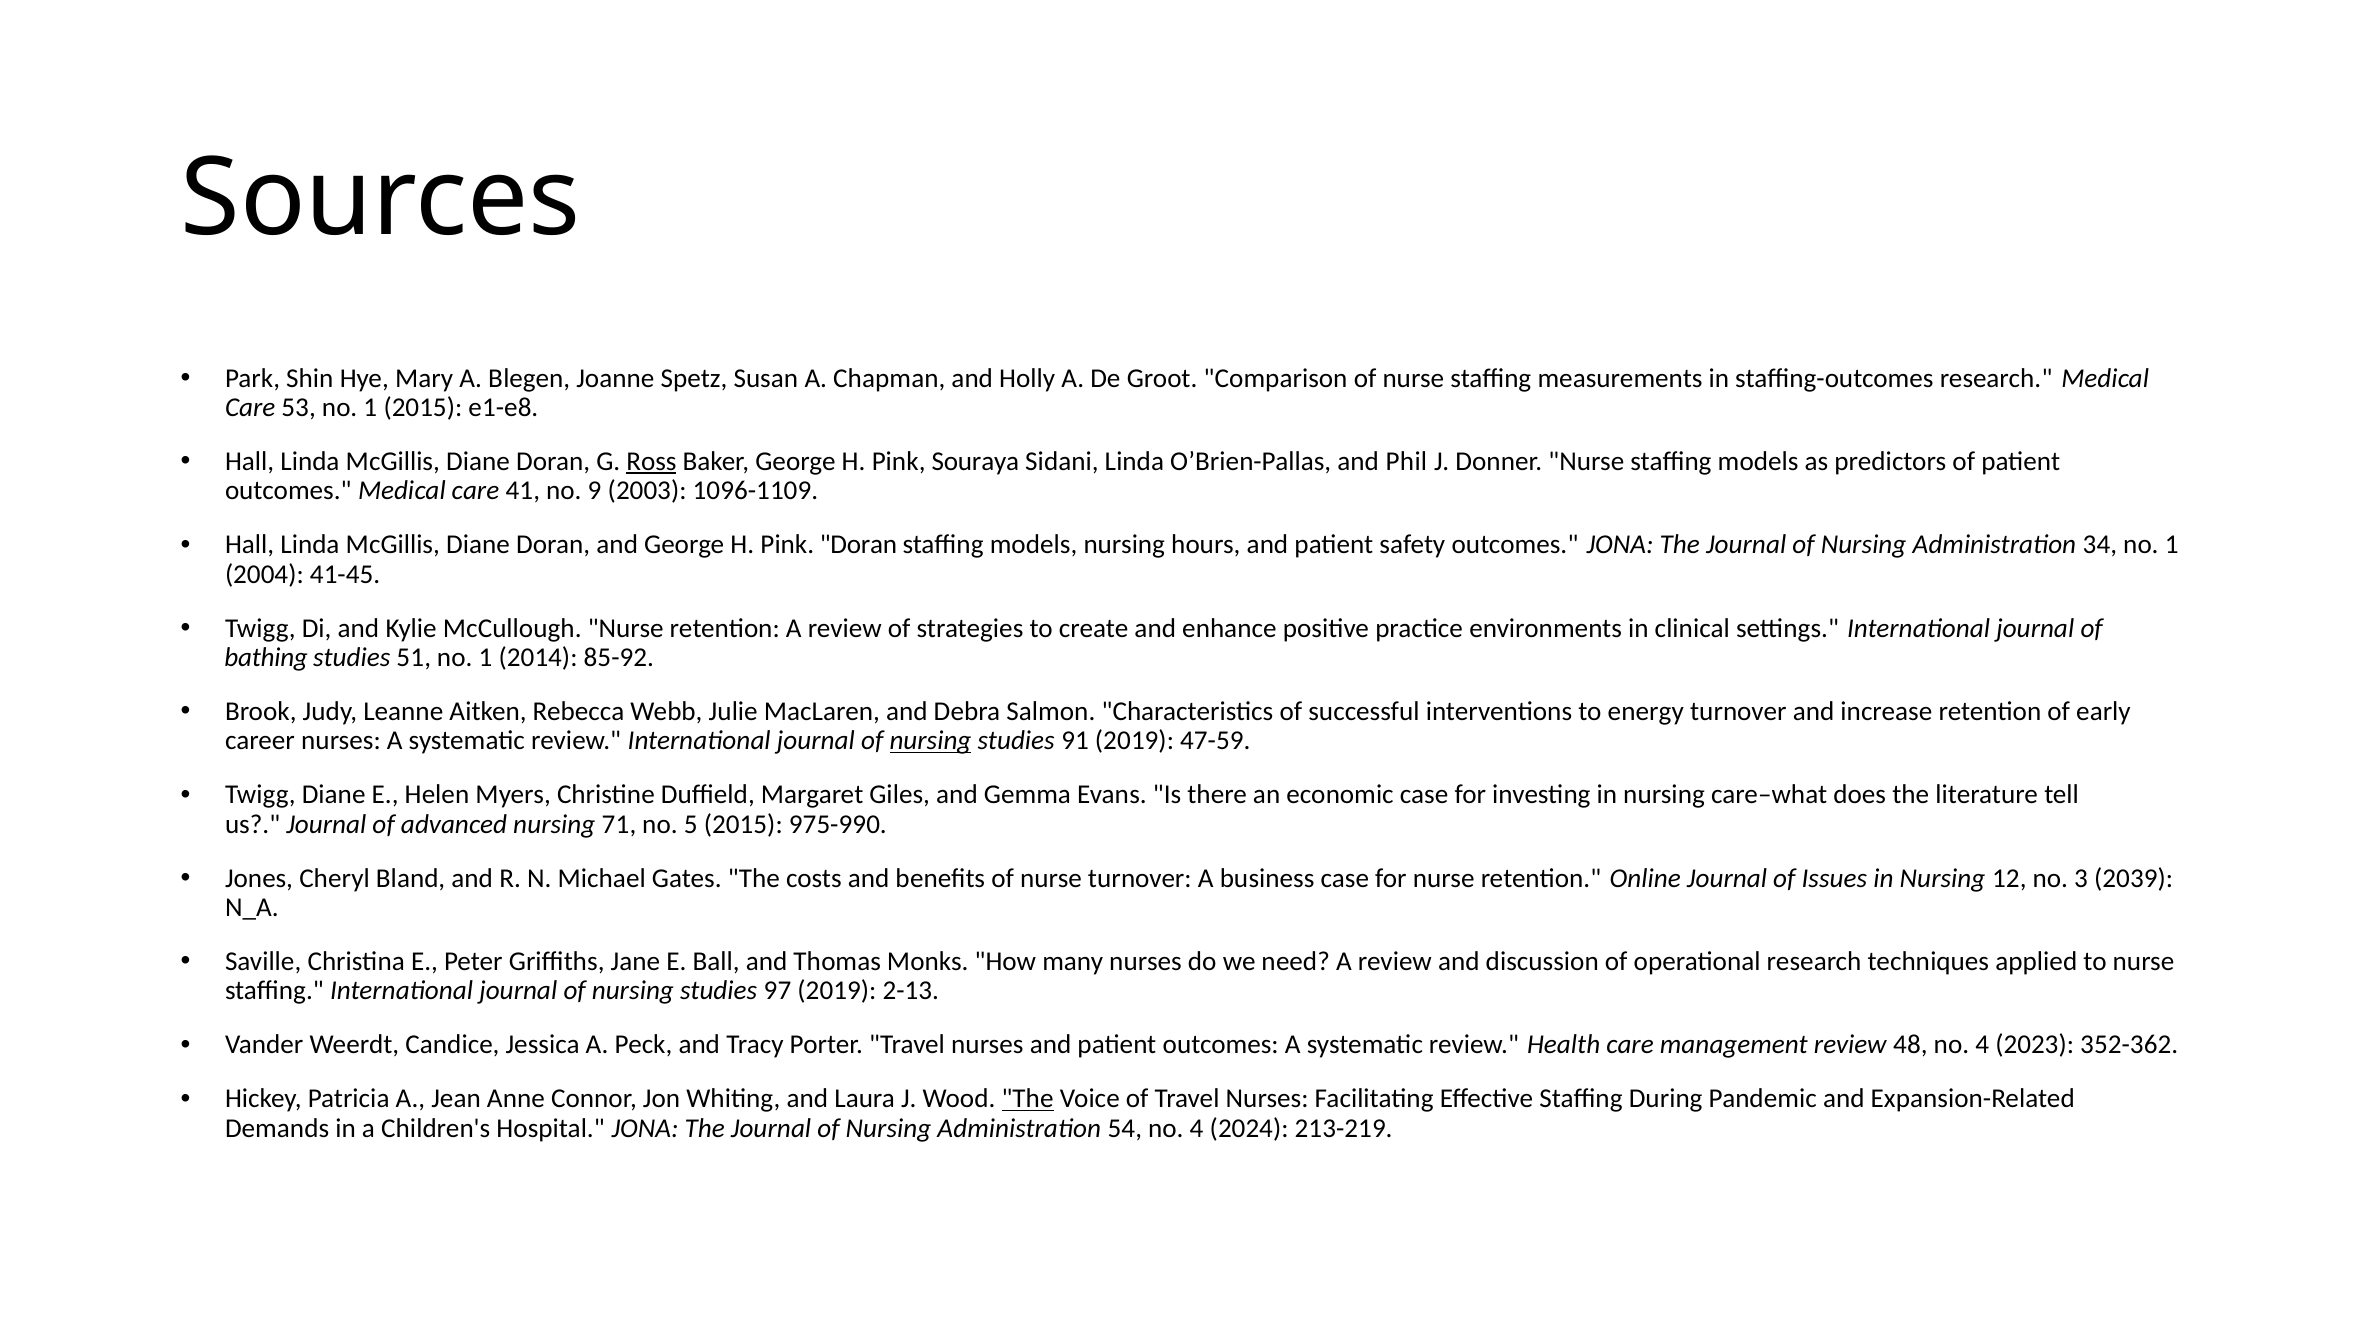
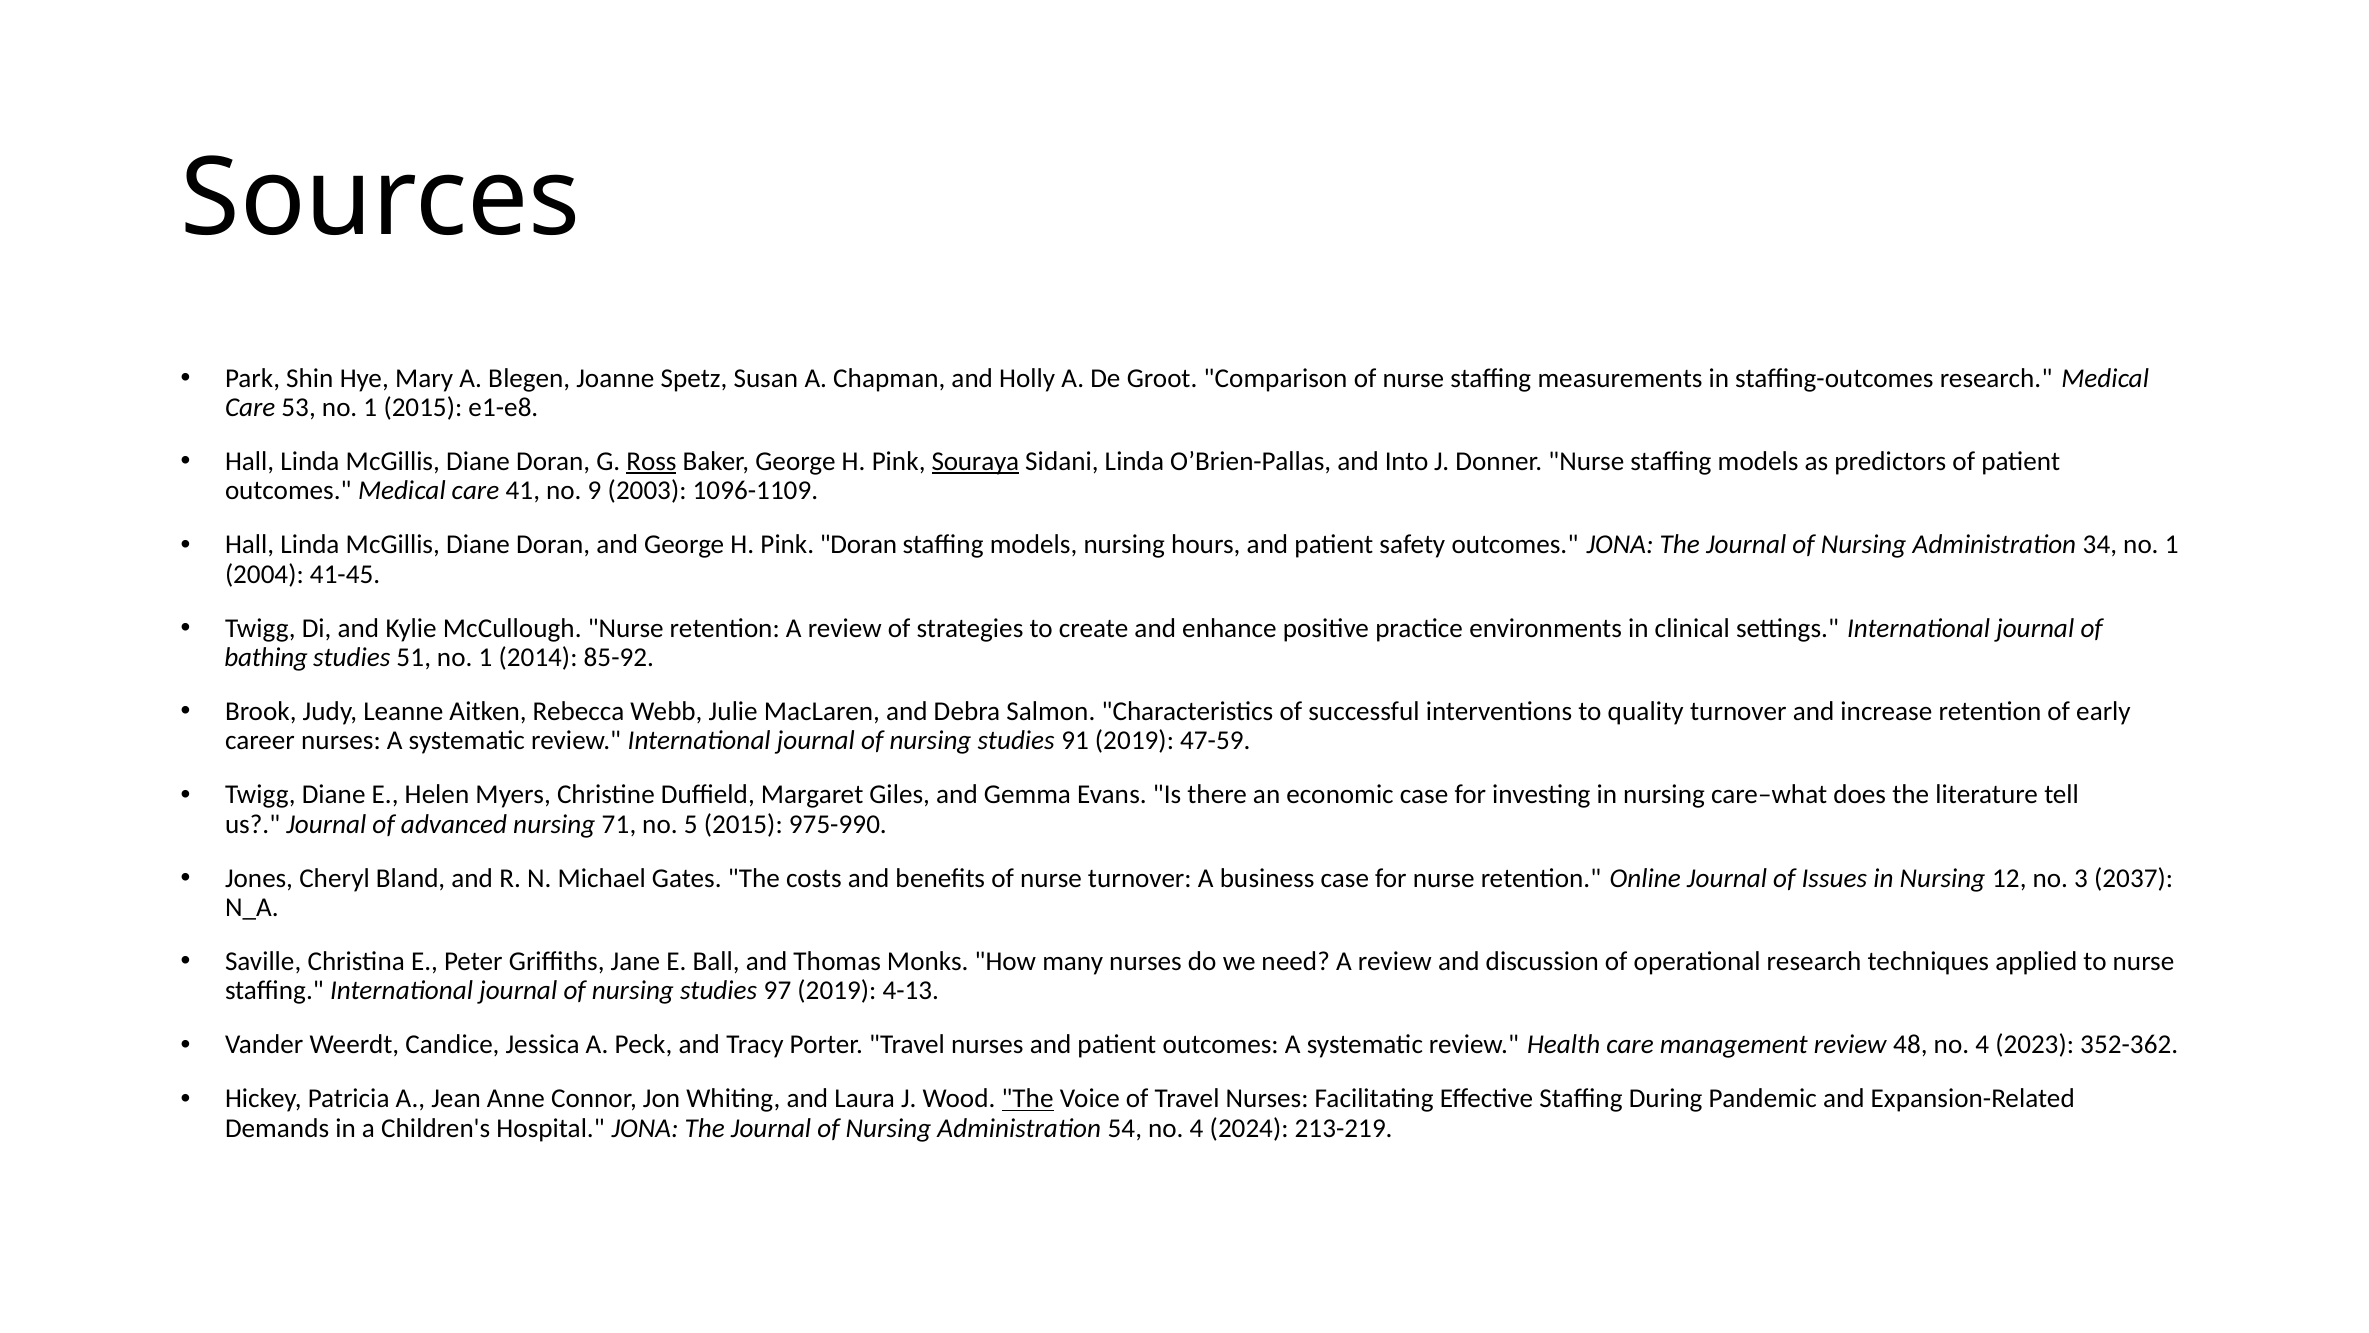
Souraya underline: none -> present (975, 461)
Phil: Phil -> Into (1407, 461)
energy: energy -> quality (1646, 711)
nursing underline: present -> none (930, 741)
2039: 2039 -> 2037 (2134, 878)
2-13: 2-13 -> 4-13 (911, 991)
